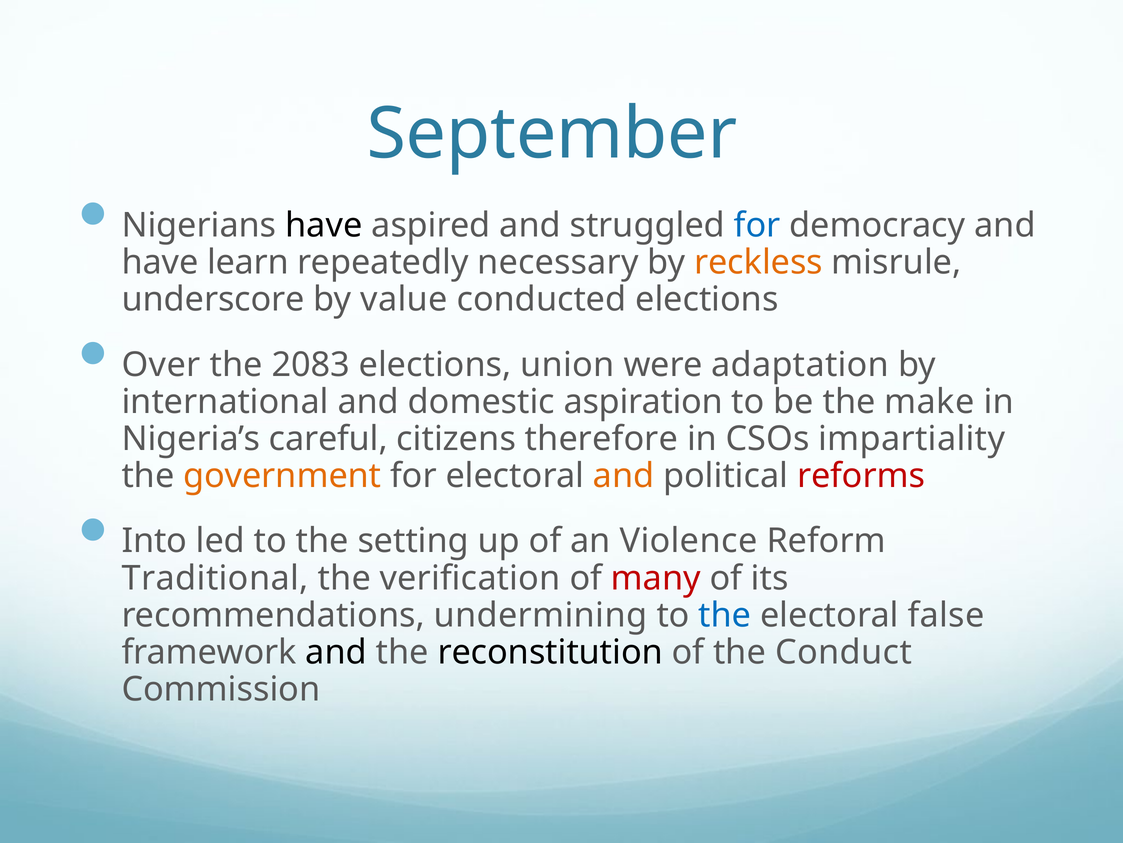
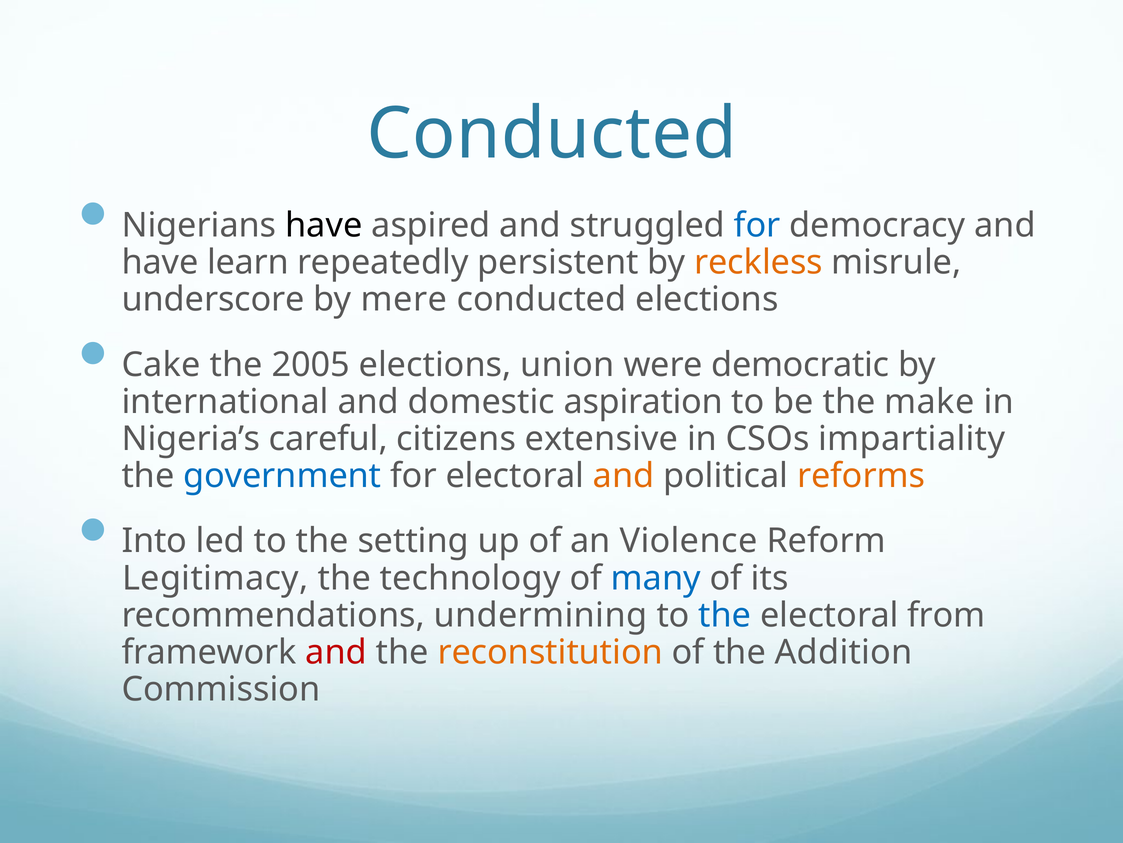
September: September -> Conducted (552, 134)
necessary: necessary -> persistent (558, 262)
value: value -> mere (404, 299)
Over: Over -> Cake (161, 364)
2083: 2083 -> 2005 (311, 364)
adaptation: adaptation -> democratic (800, 364)
therefore: therefore -> extensive (601, 438)
government colour: orange -> blue (282, 476)
reforms colour: red -> orange (861, 476)
Traditional: Traditional -> Legitimacy (215, 578)
verification: verification -> technology (470, 578)
many colour: red -> blue (656, 578)
false: false -> from (946, 615)
and colour: black -> red (336, 652)
reconstitution colour: black -> orange (550, 652)
Conduct: Conduct -> Addition (844, 652)
